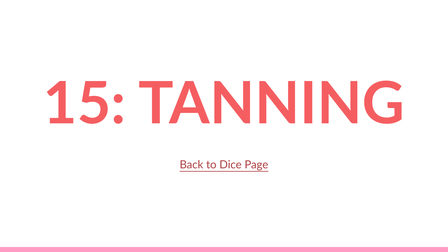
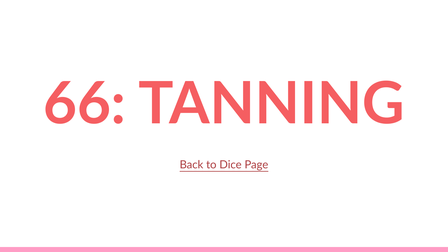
15: 15 -> 66 (85, 104)
